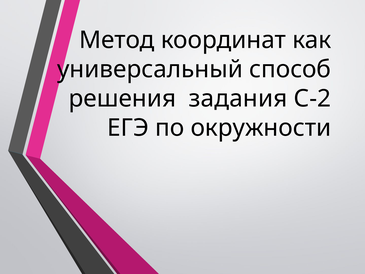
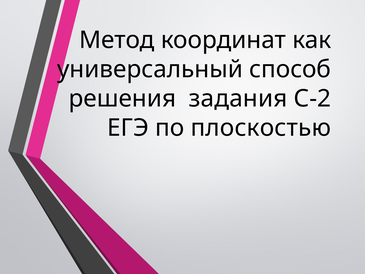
окружности: окружности -> плоскостью (261, 128)
